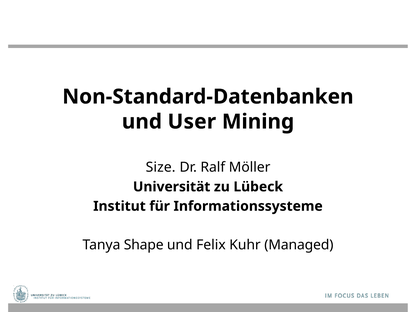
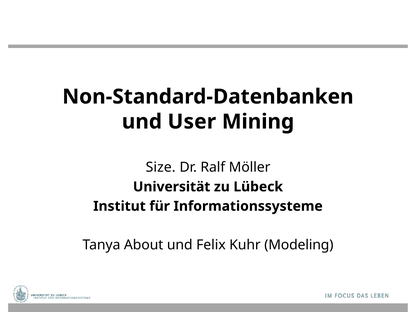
Shape: Shape -> About (144, 245)
Managed: Managed -> Modeling (299, 245)
